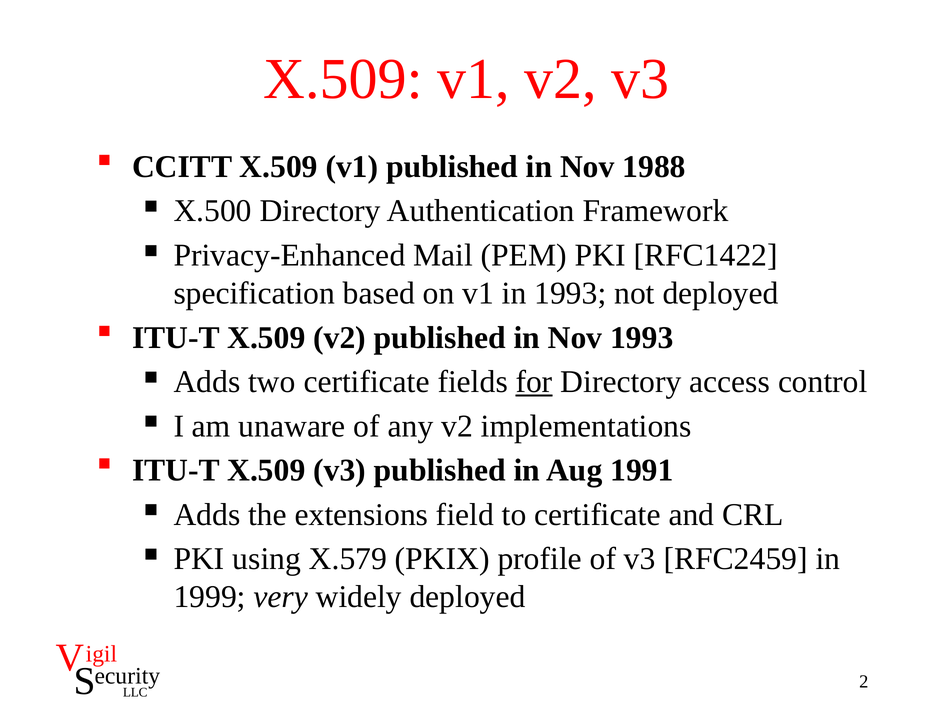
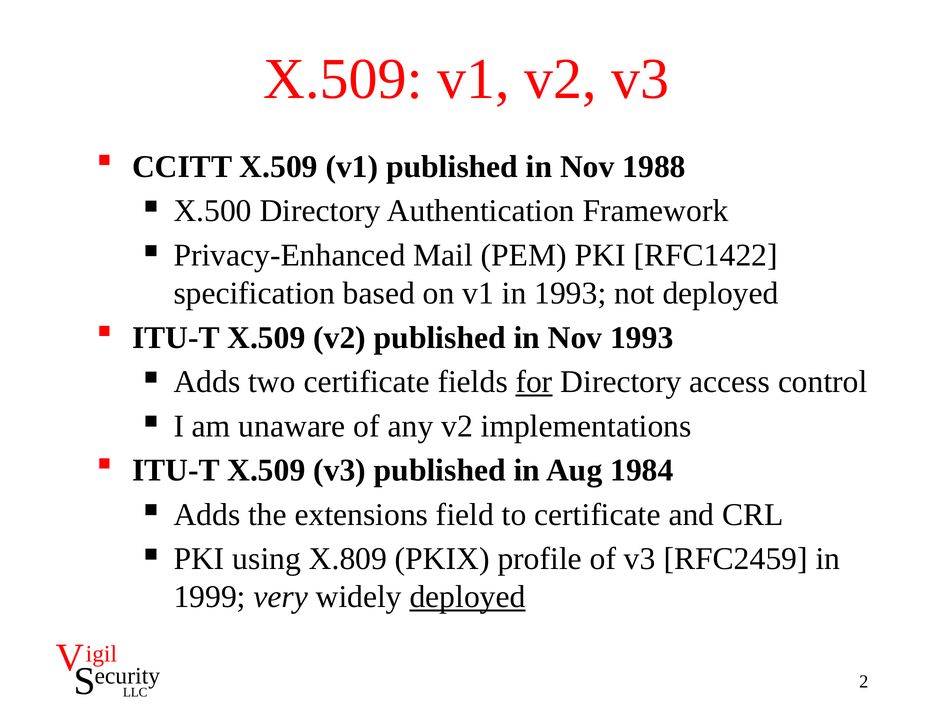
1991: 1991 -> 1984 (642, 470)
X.579: X.579 -> X.809 (348, 559)
deployed underline: none -> present (468, 597)
